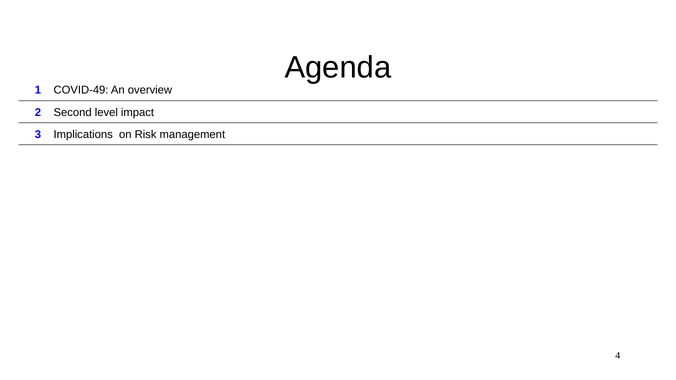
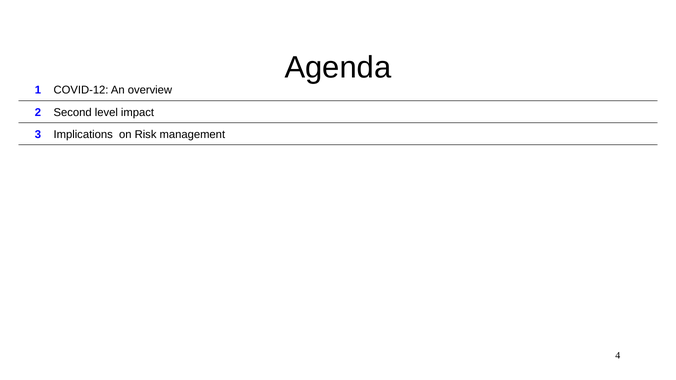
COVID-49: COVID-49 -> COVID-12 (81, 90)
